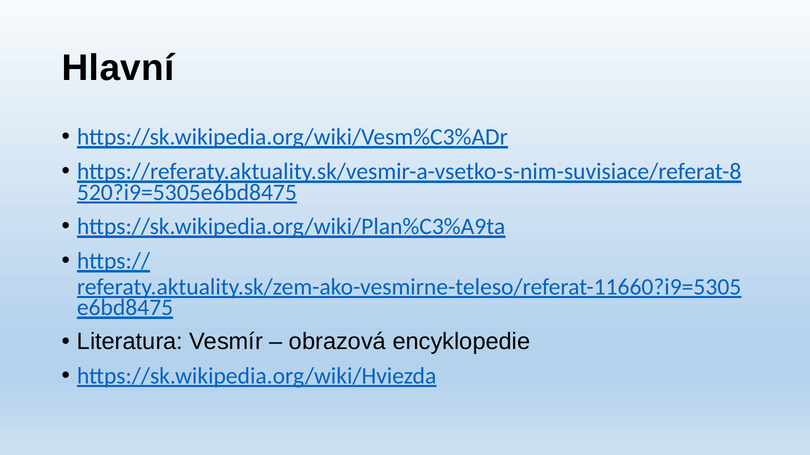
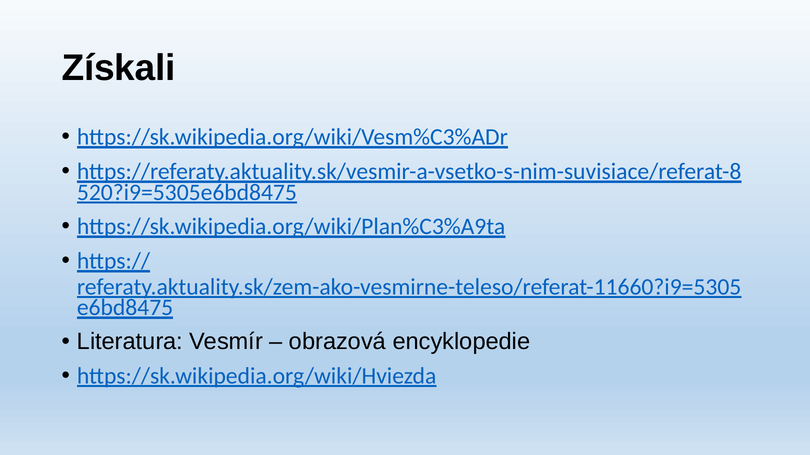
Hlavní: Hlavní -> Získali (119, 68)
